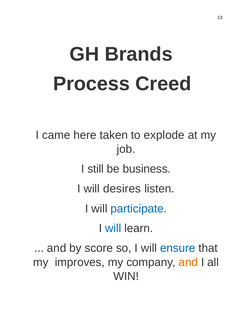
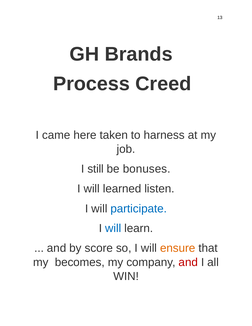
explode: explode -> harness (164, 135)
business: business -> bonuses (147, 169)
desires: desires -> learned (122, 189)
ensure colour: blue -> orange (178, 248)
improves: improves -> becomes (80, 262)
and colour: orange -> red (188, 262)
